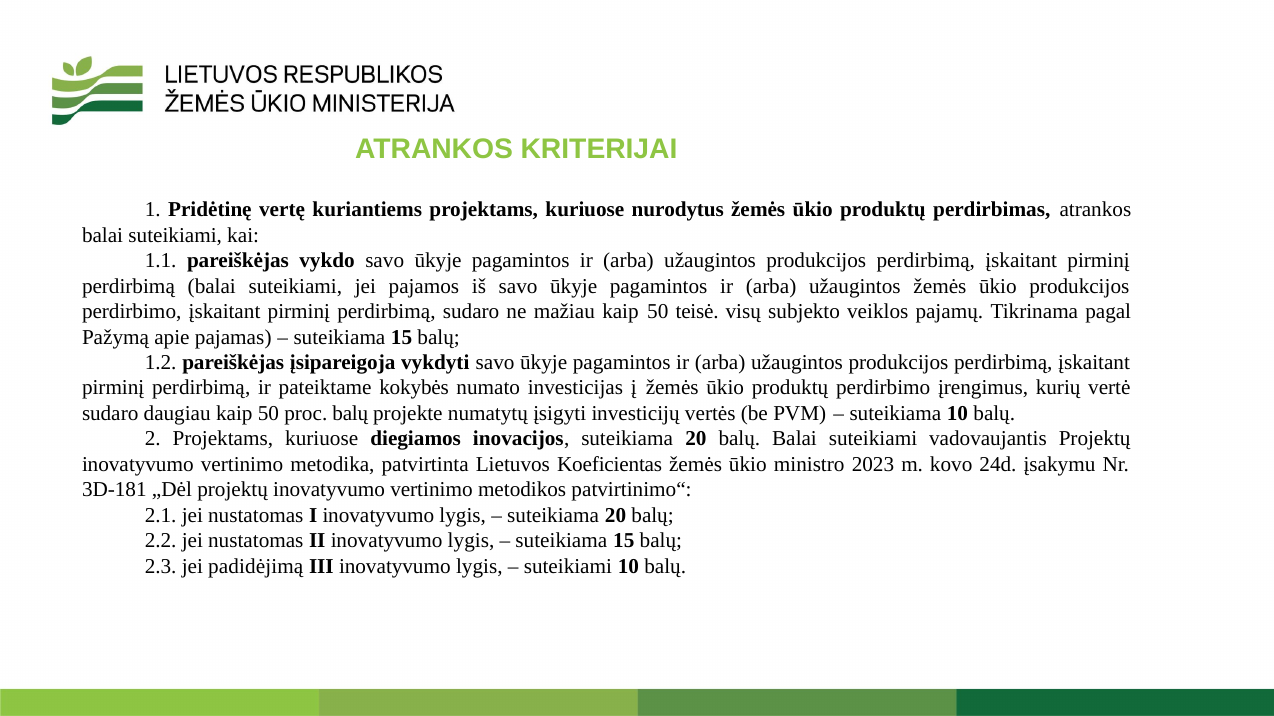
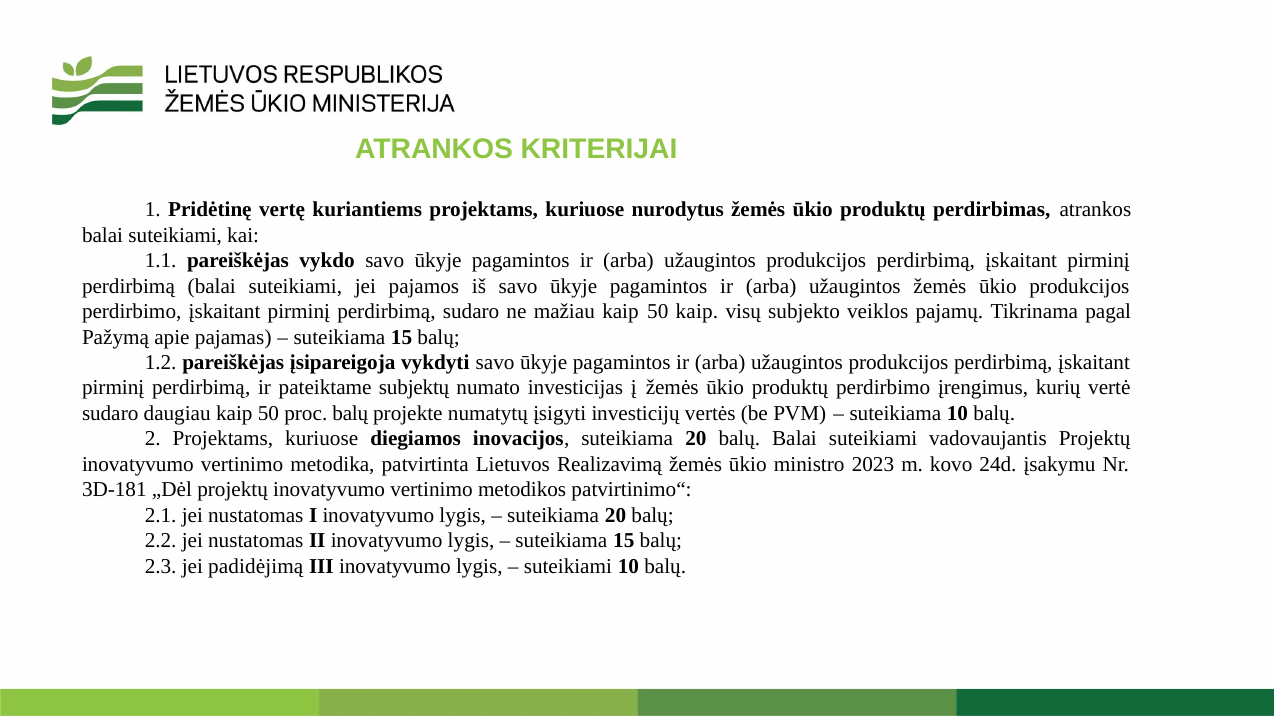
50 teisė: teisė -> kaip (697, 312)
kokybės: kokybės -> subjektų (414, 388)
Koeficientas: Koeficientas -> Realizavimą (610, 465)
